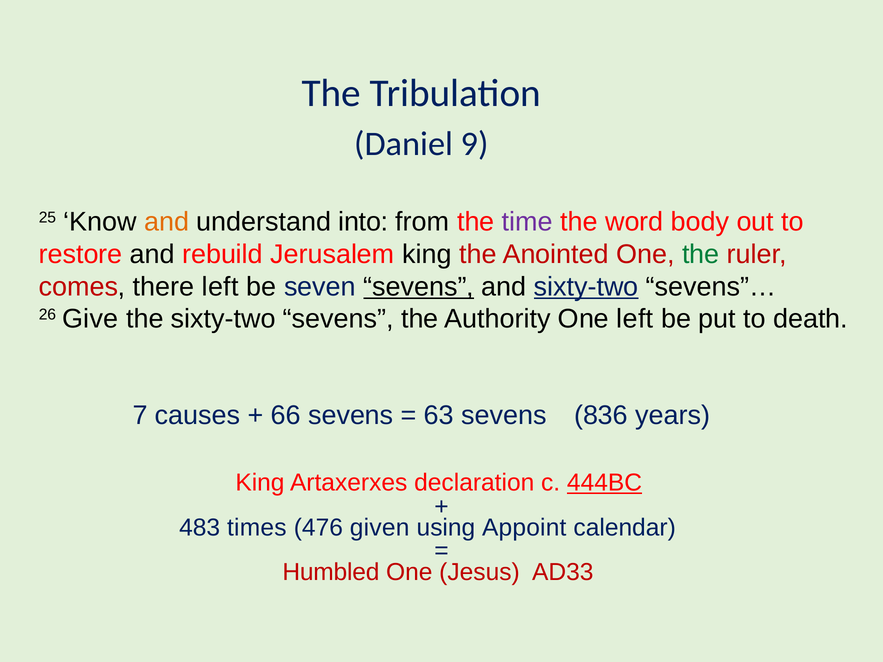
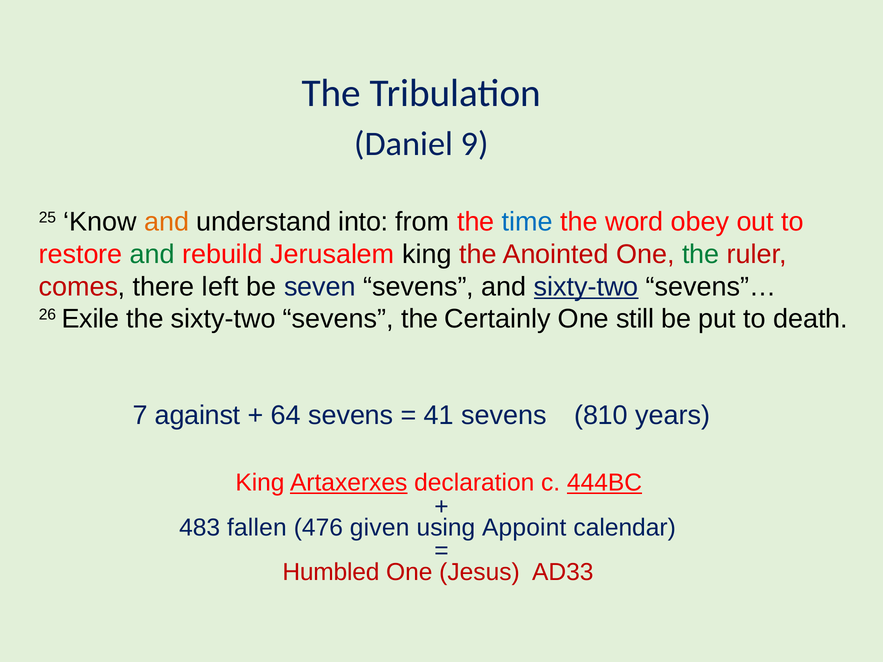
time colour: purple -> blue (527, 222)
body: body -> obey (700, 222)
and colour: black -> green (152, 254)
sevens underline: present -> none (419, 287)
Give: Give -> Exile (90, 319)
Authority: Authority -> Certainly (498, 319)
One left: left -> still (635, 319)
causes: causes -> against (198, 415)
66: 66 -> 64 (286, 415)
63: 63 -> 41 (439, 415)
836: 836 -> 810 (601, 415)
Artaxerxes underline: none -> present (349, 483)
times: times -> fallen (257, 528)
